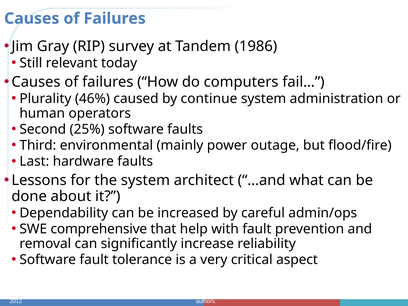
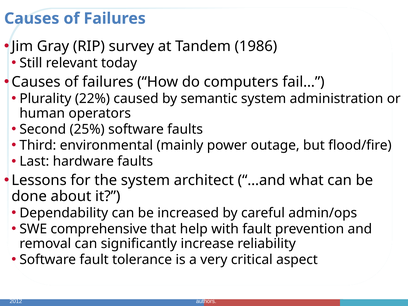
46%: 46% -> 22% (92, 99)
continue: continue -> semantic (209, 99)
